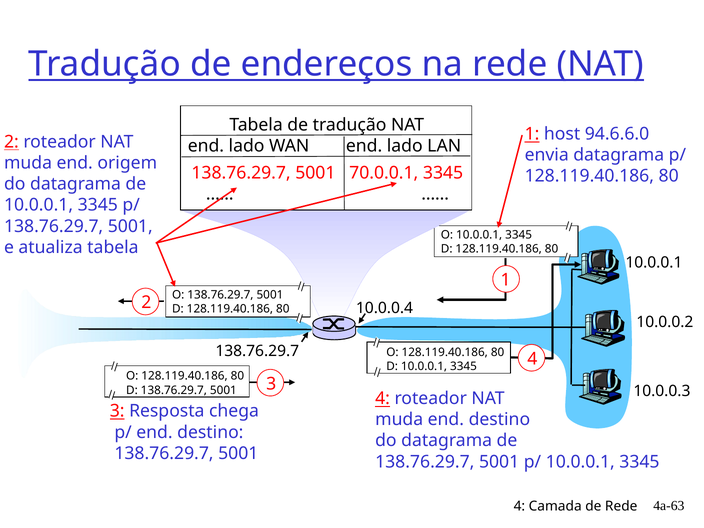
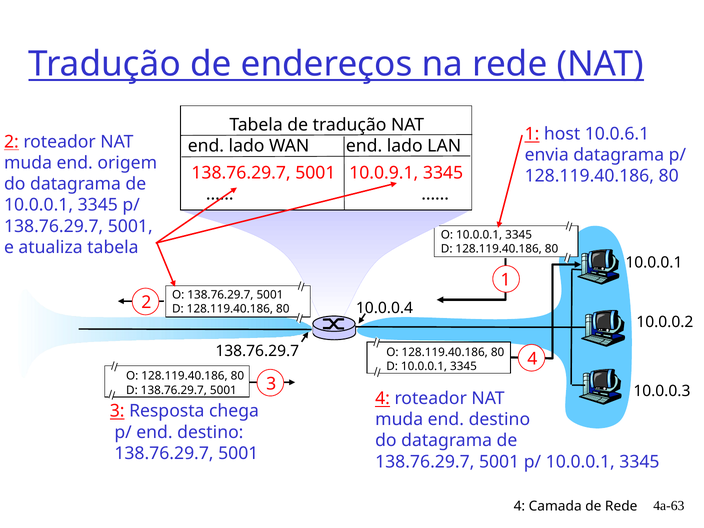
94.6.6.0: 94.6.6.0 -> 10.0.6.1 (617, 134)
70.0.0.1: 70.0.0.1 -> 10.0.9.1 (384, 173)
